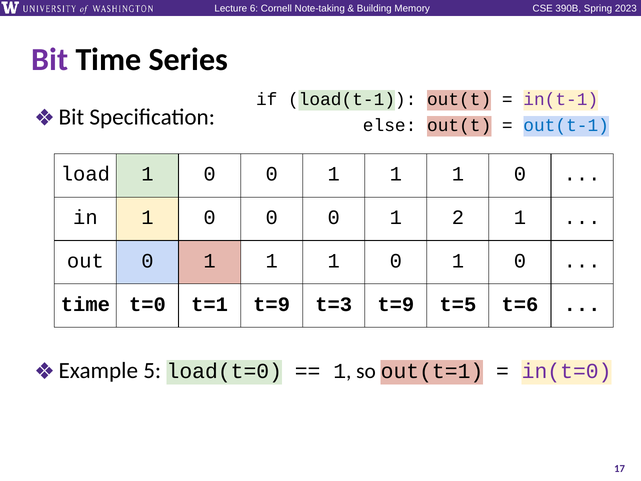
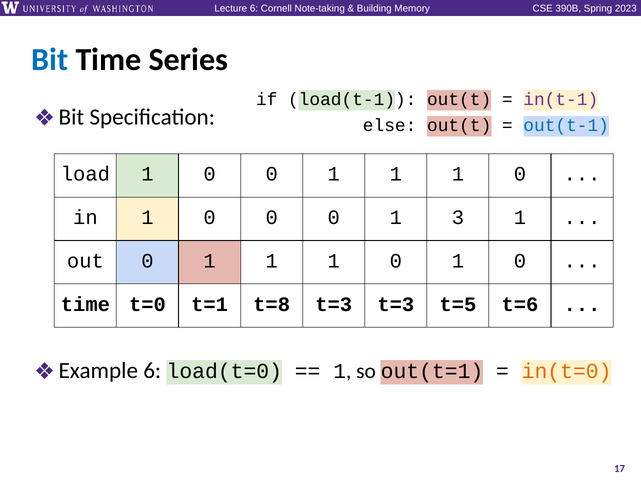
Bit colour: purple -> blue (50, 59)
2: 2 -> 3 (458, 217)
t=1 t=9: t=9 -> t=8 (272, 304)
t=3 t=9: t=9 -> t=3 (396, 304)
5: 5 -> 6 (152, 370)
in(t=0 colour: purple -> orange (567, 371)
